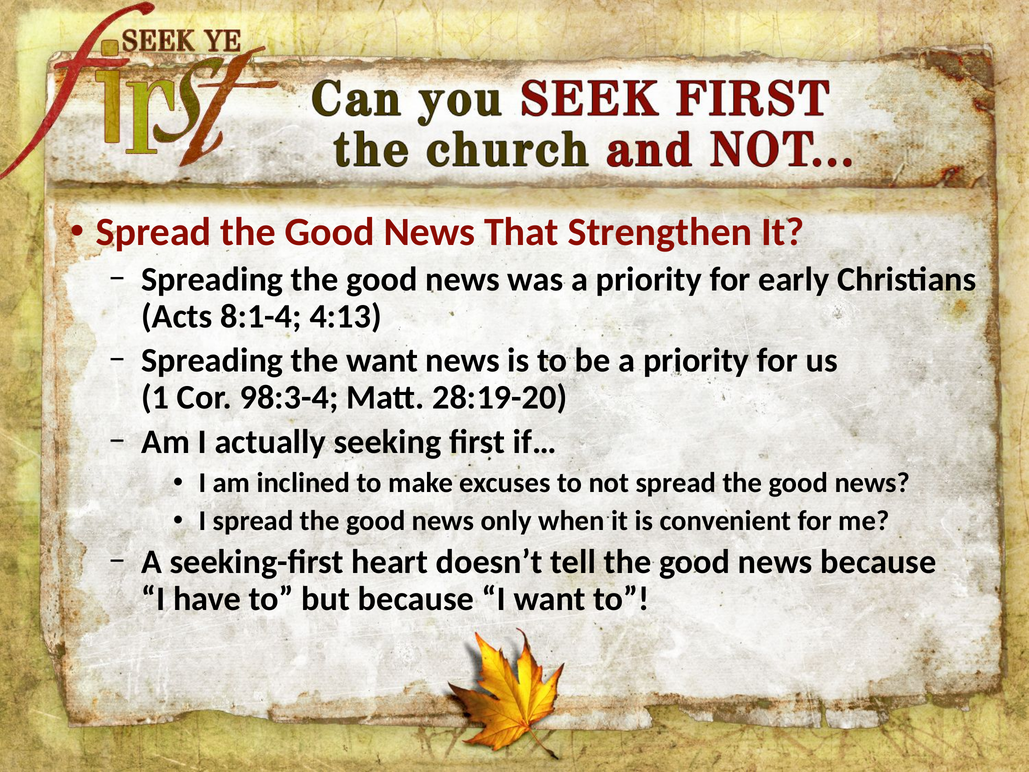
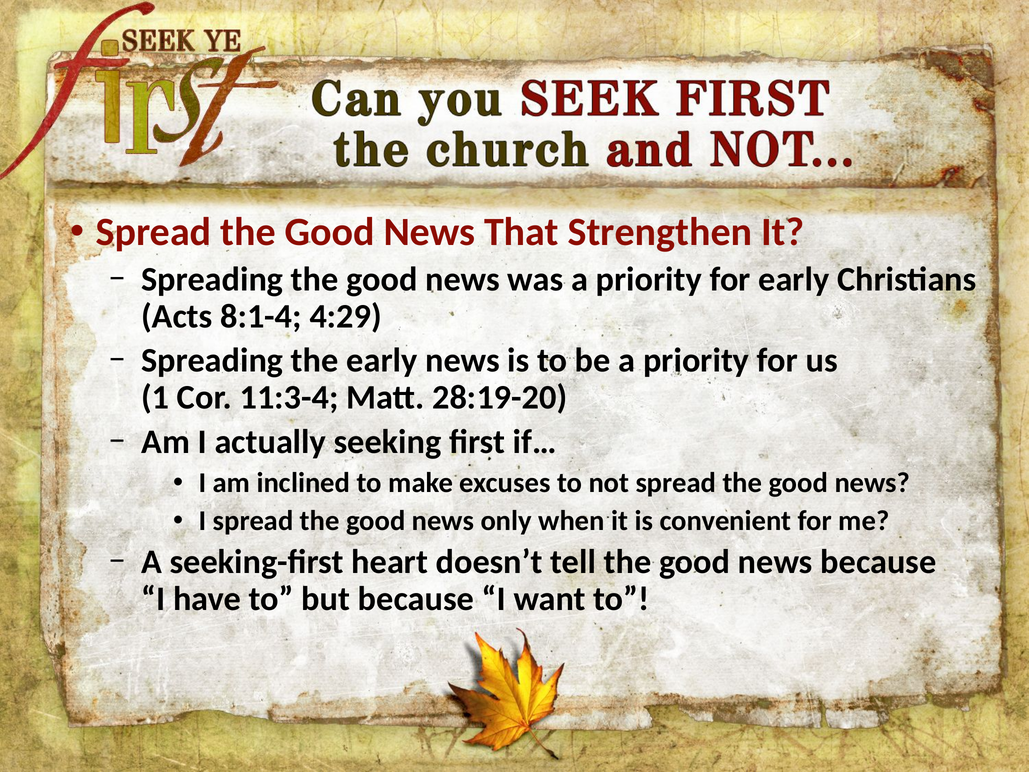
4:13: 4:13 -> 4:29 (346, 316)
the want: want -> early (382, 360)
98:3-4: 98:3-4 -> 11:3-4 (289, 397)
